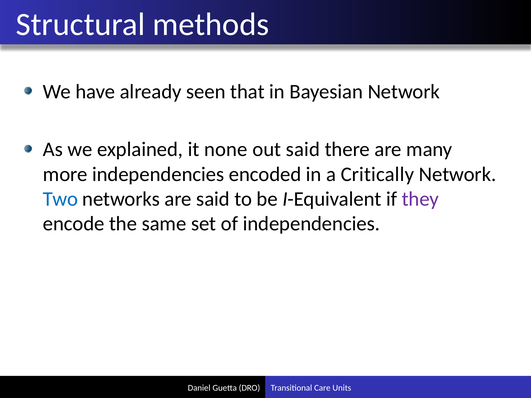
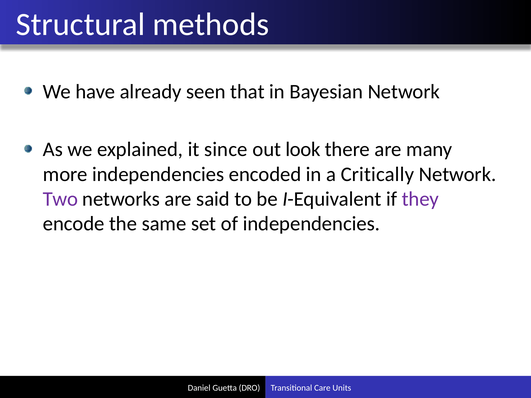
none: none -> since (226, 150)
out said: said -> look (303, 150)
Two colour: blue -> purple (60, 199)
